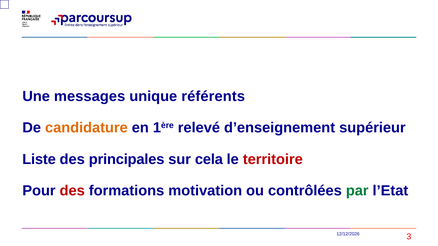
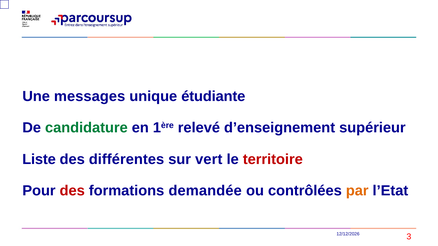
référents: référents -> étudiante (213, 96)
candidature colour: orange -> green (86, 128)
principales: principales -> différentes (127, 160)
cela: cela -> vert (209, 160)
motivation: motivation -> demandée (205, 191)
par colour: green -> orange (357, 191)
